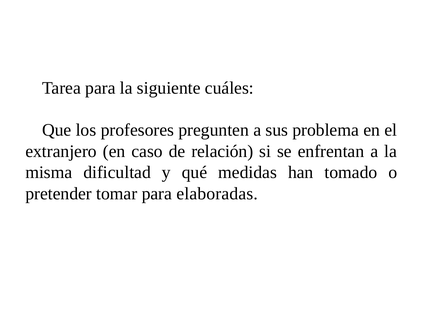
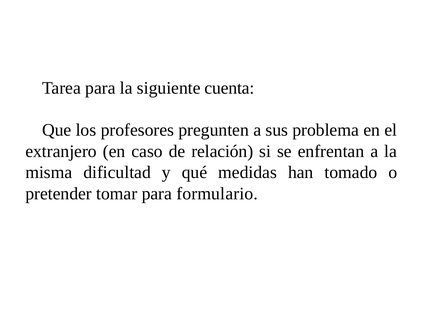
cuáles: cuáles -> cuenta (229, 88)
elaboradas: elaboradas -> formulario (217, 194)
